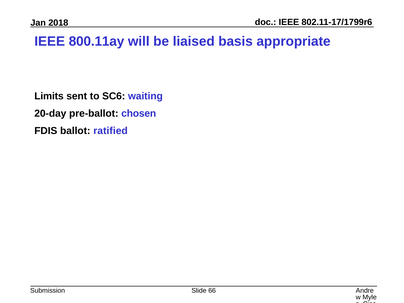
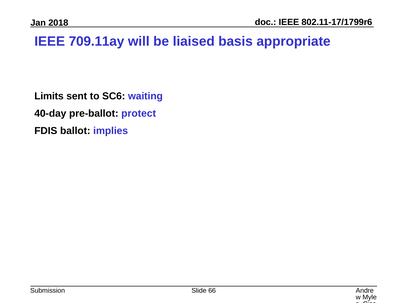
800.11ay: 800.11ay -> 709.11ay (97, 41)
20-day: 20-day -> 40-day (50, 114)
chosen: chosen -> protect (139, 114)
ratified: ratified -> implies (111, 131)
